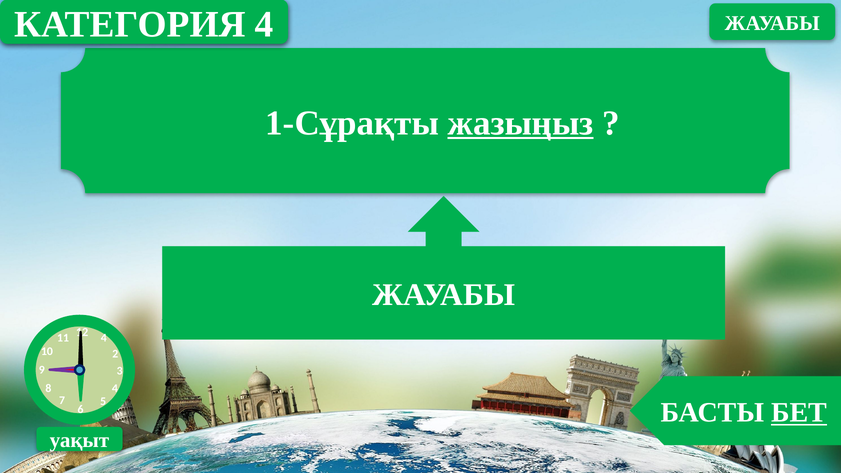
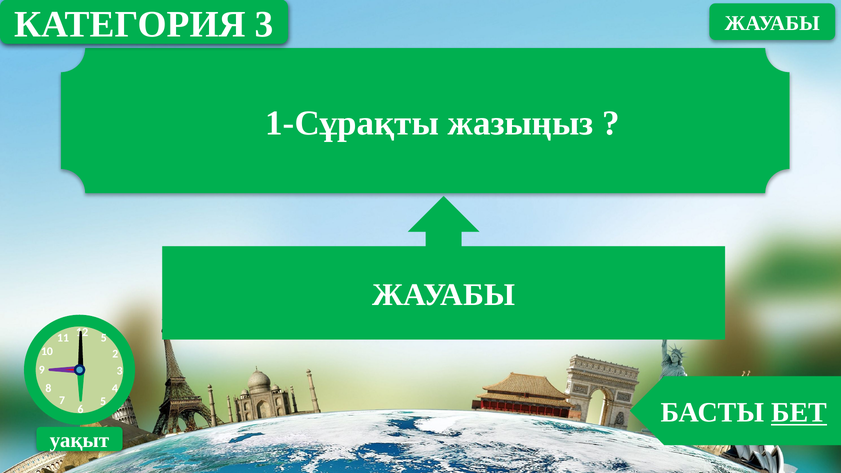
КАТЕГОРИЯ 4: 4 -> 3 (264, 24)
жазыңыз underline: present -> none (521, 123)
4: 4 -> 5 (104, 338)
